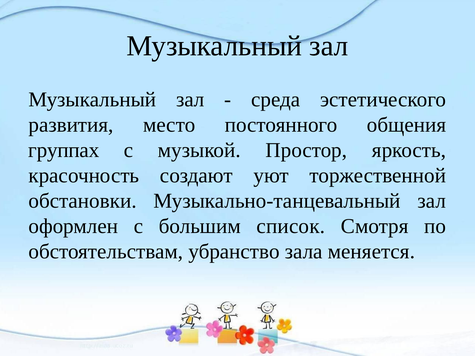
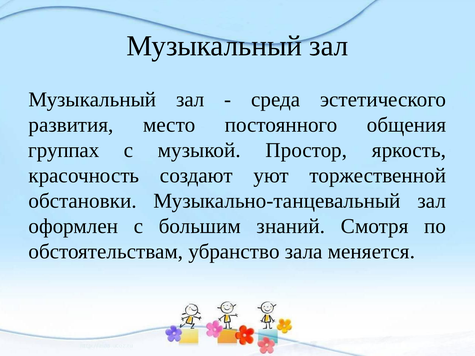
список: список -> знаний (291, 226)
